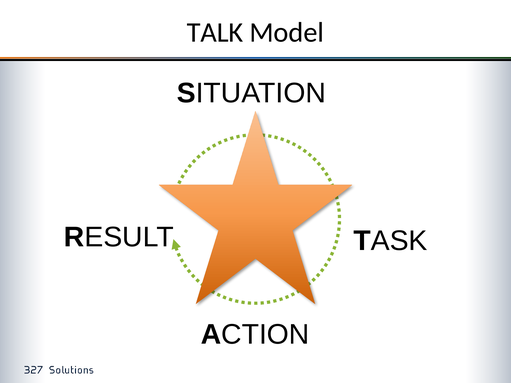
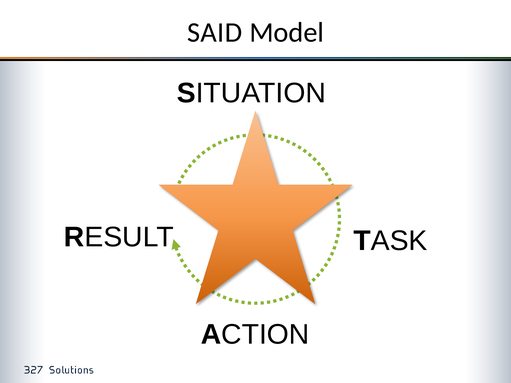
TALK: TALK -> SAID (215, 32)
